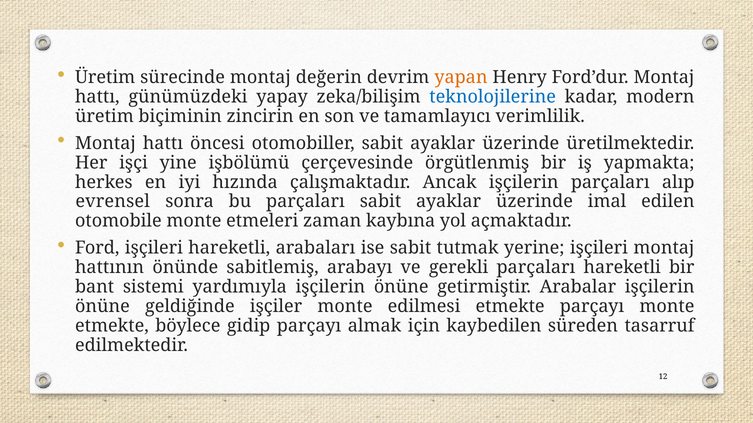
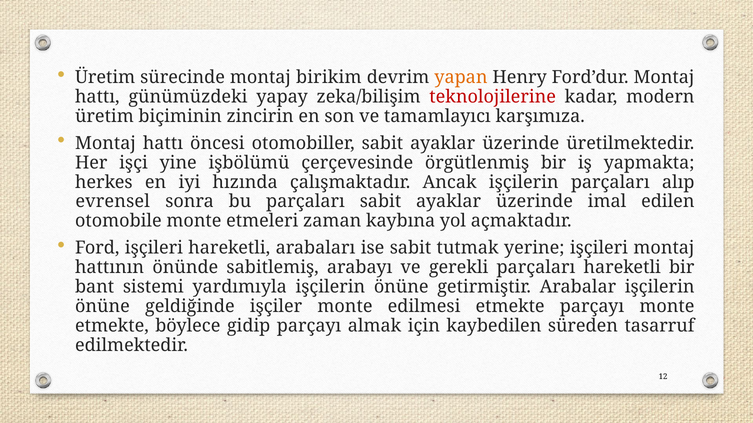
değerin: değerin -> birikim (329, 77)
teknolojilerine colour: blue -> red (493, 97)
verimlilik: verimlilik -> karşımıza (540, 116)
